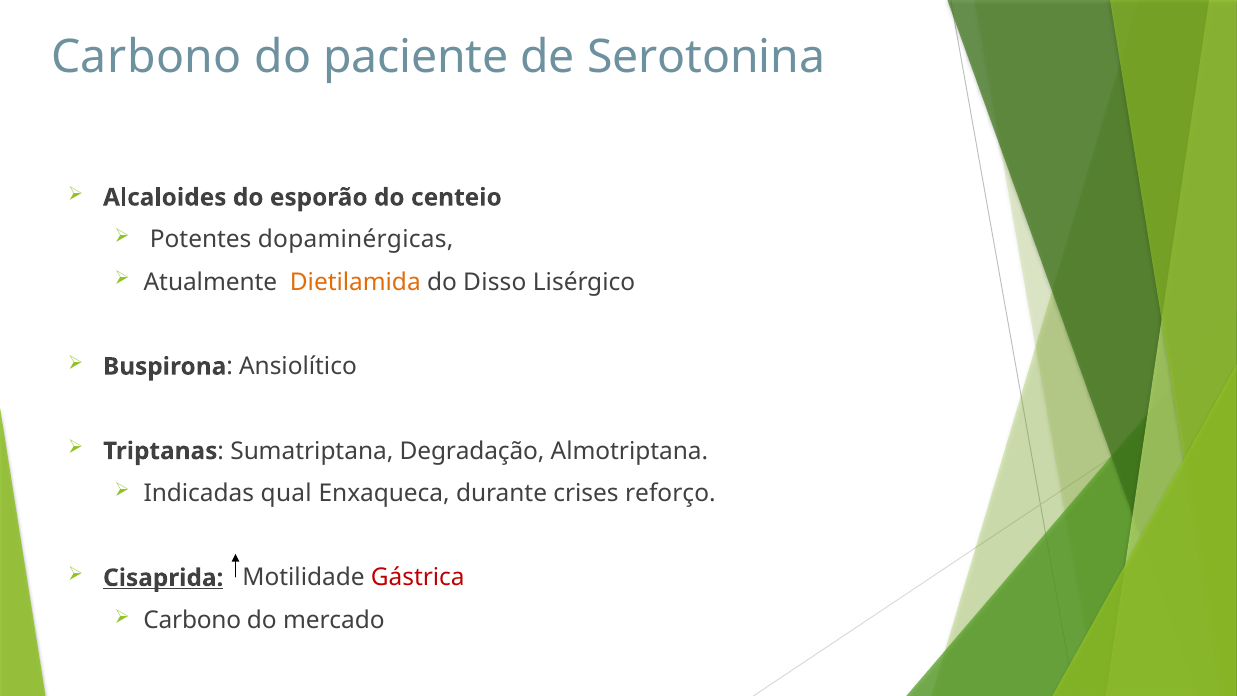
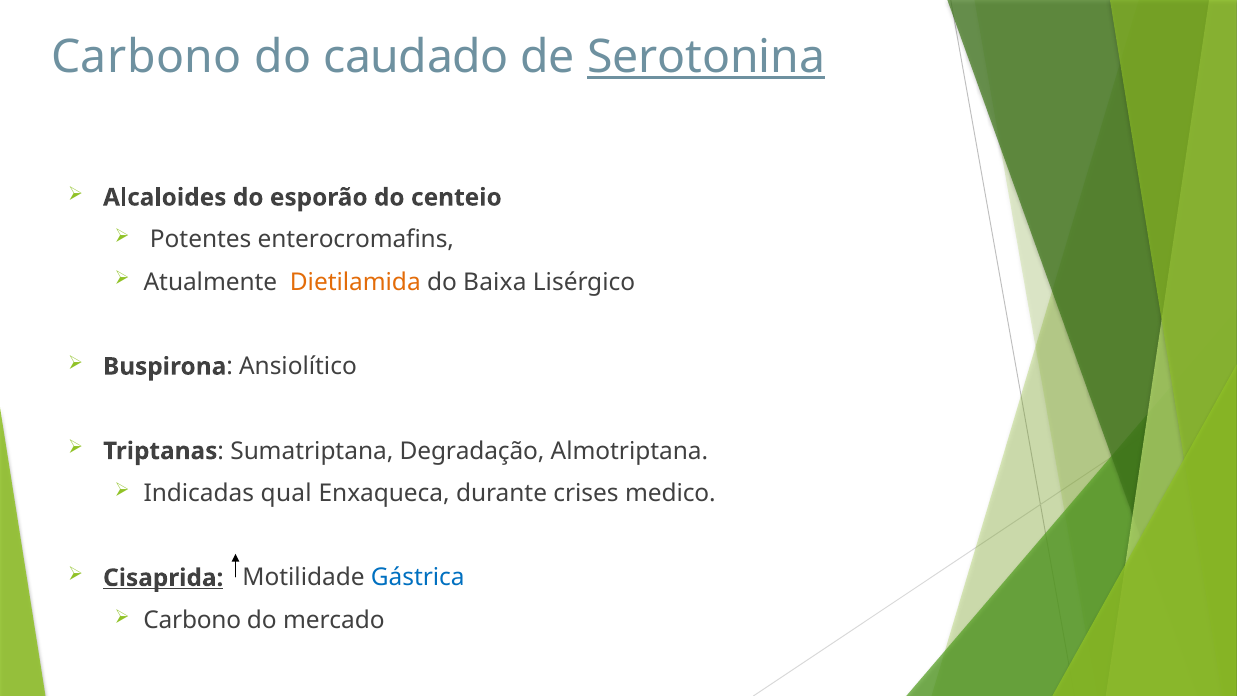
paciente: paciente -> caudado (416, 57)
Serotonina underline: none -> present (706, 57)
dopaminérgicas: dopaminérgicas -> enterocromafins (356, 240)
Disso: Disso -> Baixa (495, 282)
reforço: reforço -> medico (670, 493)
Gástrica colour: red -> blue (418, 578)
